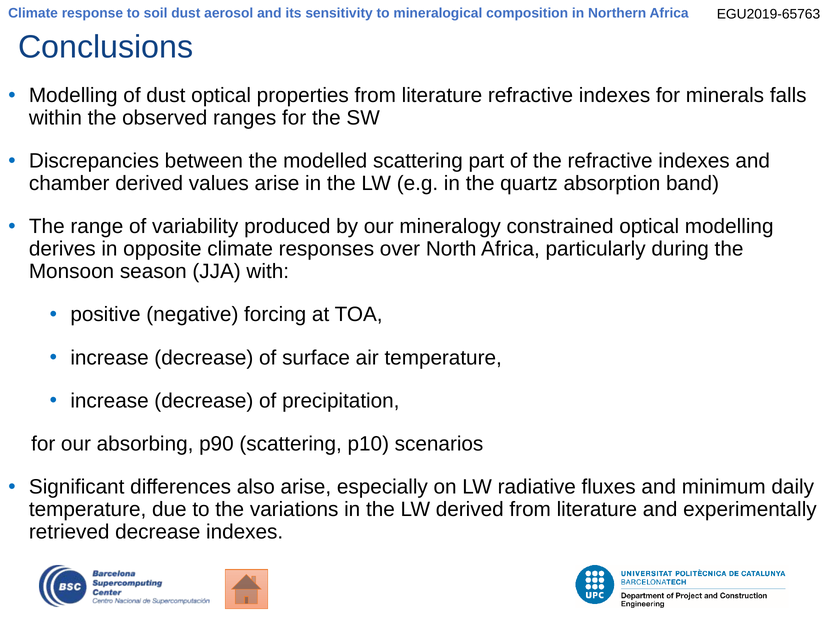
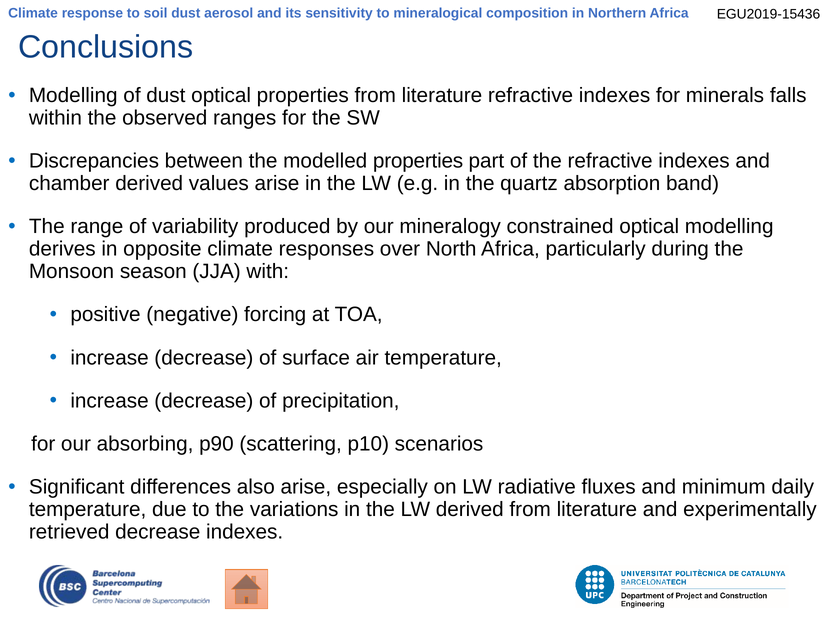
EGU2019-65763: EGU2019-65763 -> EGU2019-15436 (769, 14)
modelled scattering: scattering -> properties (418, 161)
